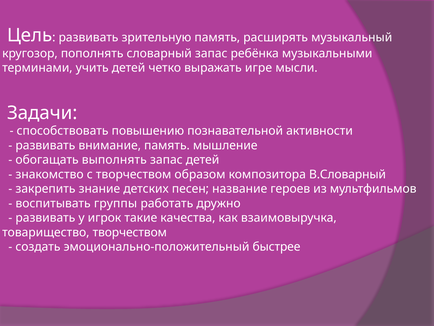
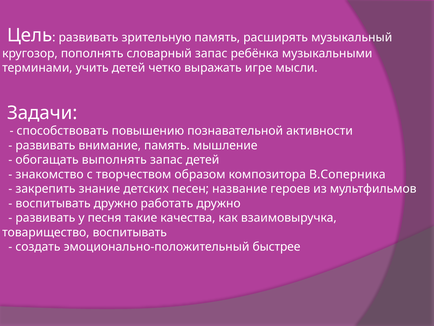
В.Словарный: В.Словарный -> В.Соперника (347, 174)
воспитывать группы: группы -> дружно (116, 203)
игрок: игрок -> песня (105, 218)
товарищество творчеством: творчеством -> воспитывать (130, 232)
